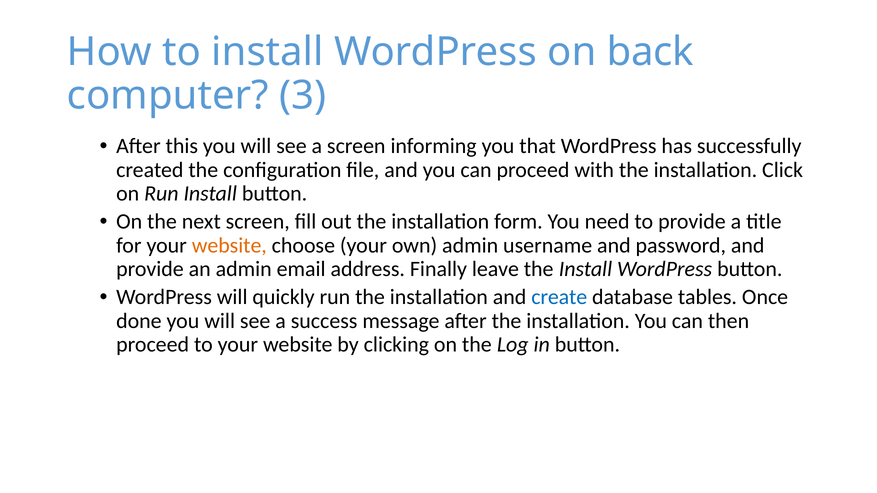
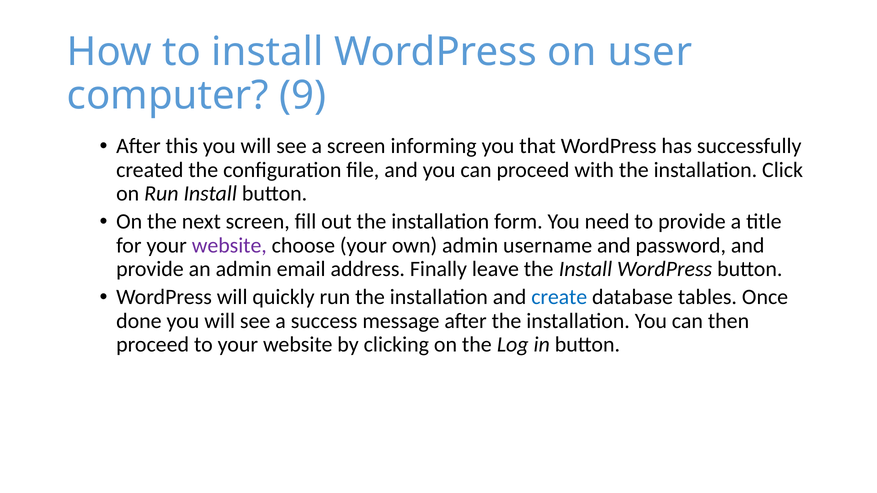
back: back -> user (650, 52)
3: 3 -> 9 (303, 95)
website colour: orange -> purple (229, 246)
